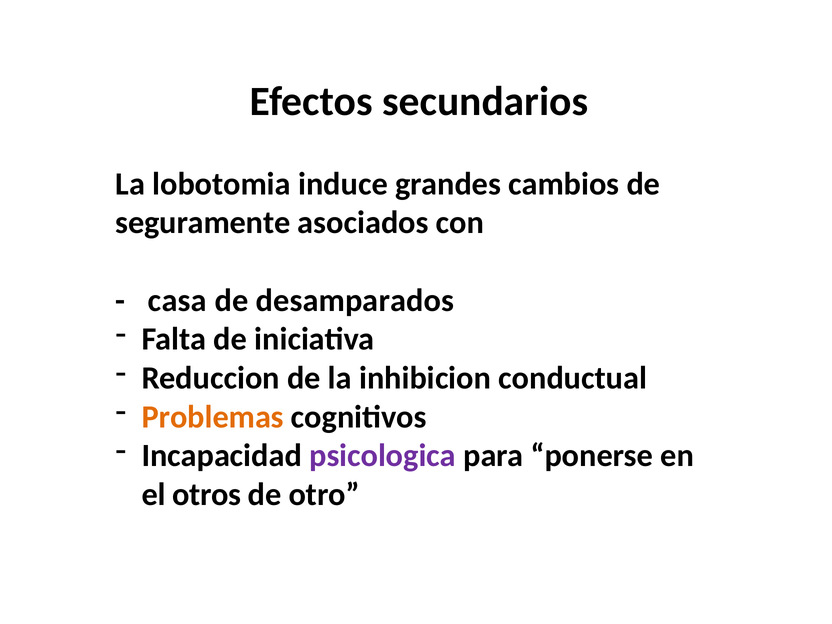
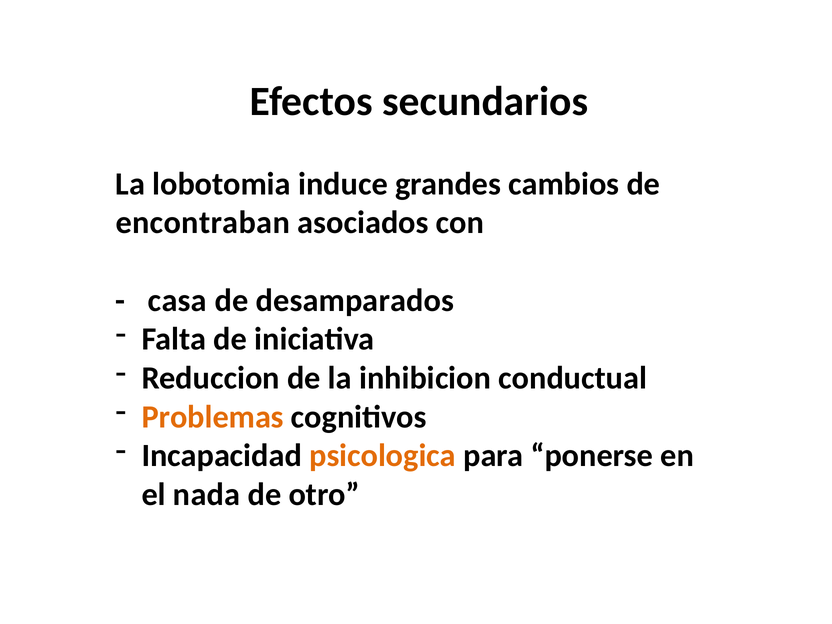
seguramente: seguramente -> encontraban (203, 223)
psicologica colour: purple -> orange (383, 456)
otros: otros -> nada (207, 495)
